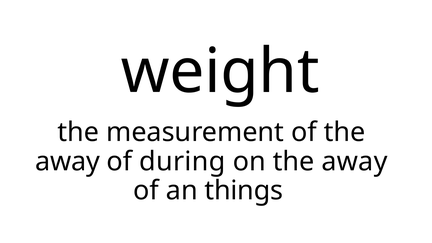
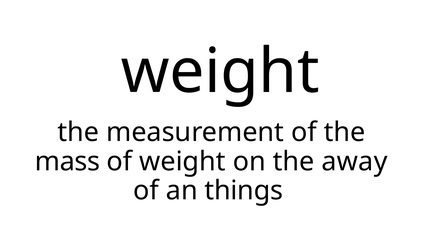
away: away -> mass (67, 162)
of during: during -> weight (182, 162)
